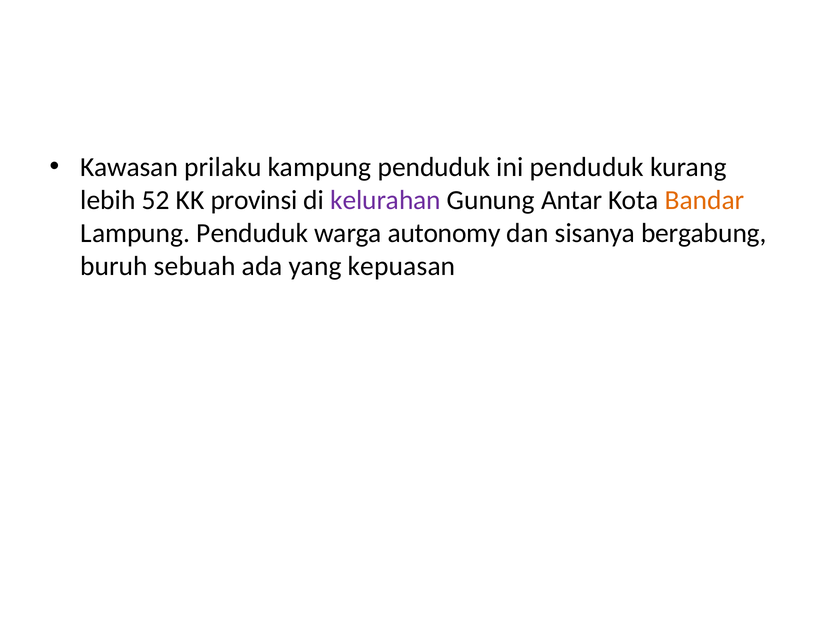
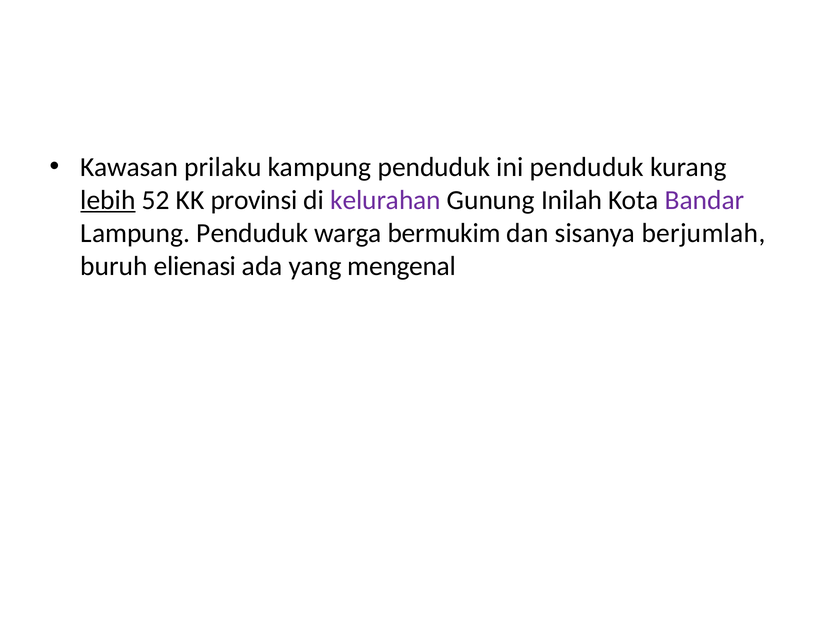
lebih underline: none -> present (108, 200)
Antar: Antar -> Inilah (572, 200)
Bandar colour: orange -> purple (705, 200)
autonomy: autonomy -> bermukim (444, 233)
bergabung: bergabung -> berjumlah (704, 233)
sebuah: sebuah -> elienasi (195, 266)
kepuasan: kepuasan -> mengenal (402, 266)
